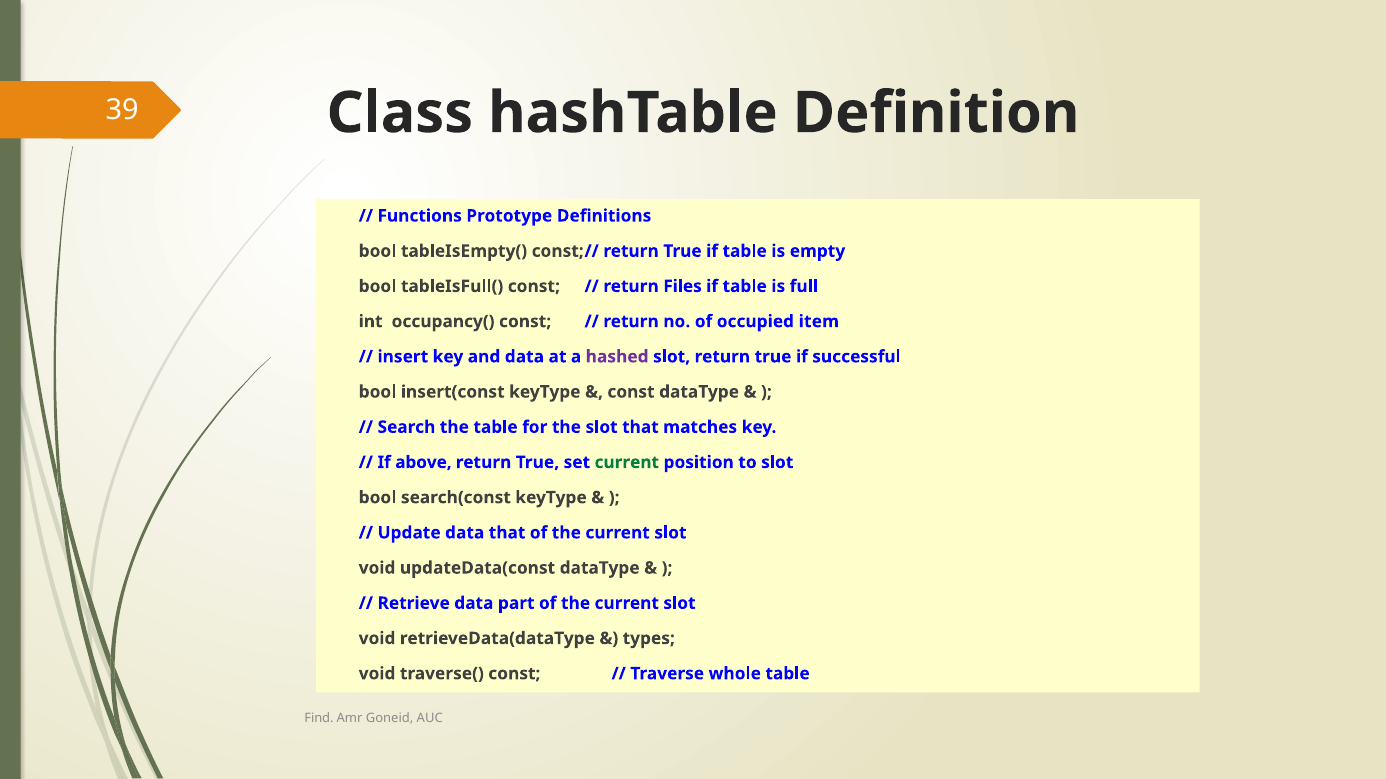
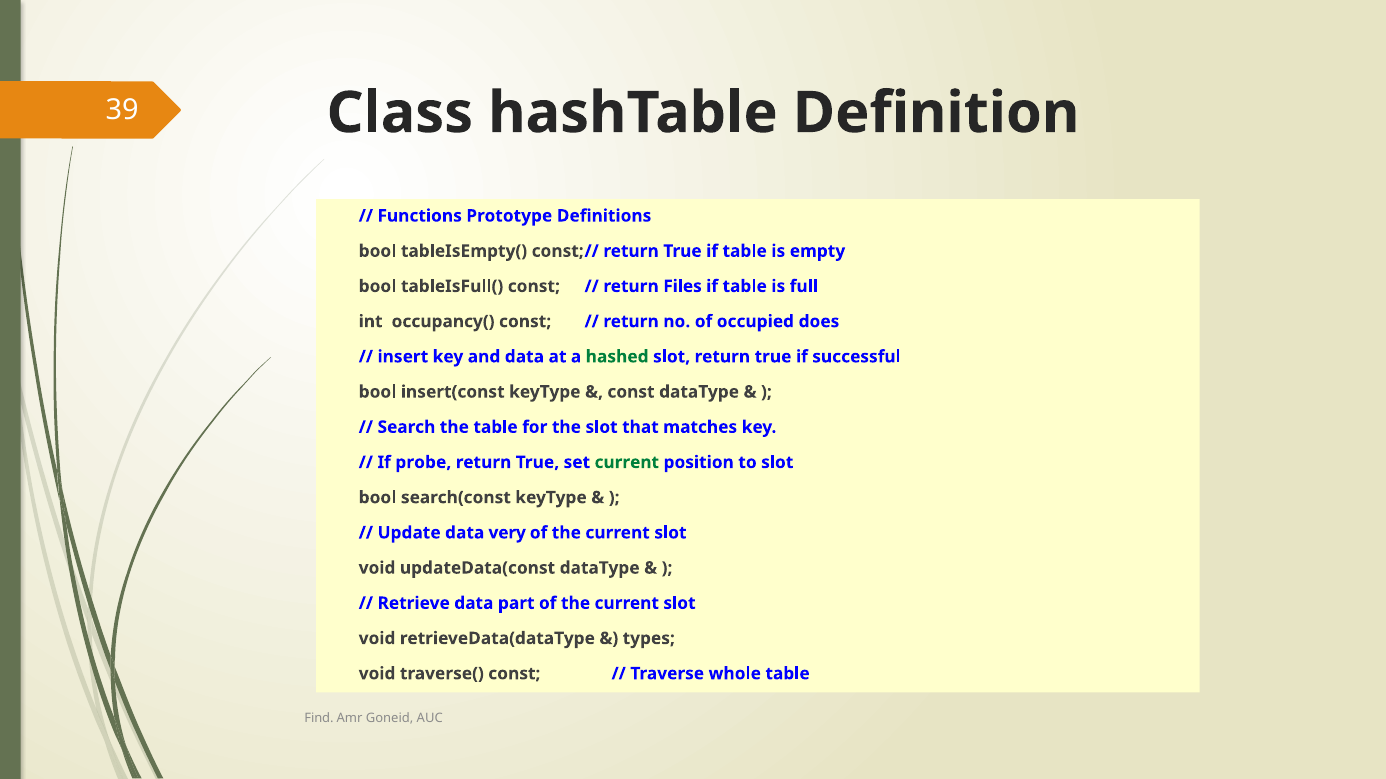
item: item -> does (819, 322)
hashed colour: purple -> green (617, 357)
above: above -> probe (423, 463)
data that: that -> very (507, 533)
